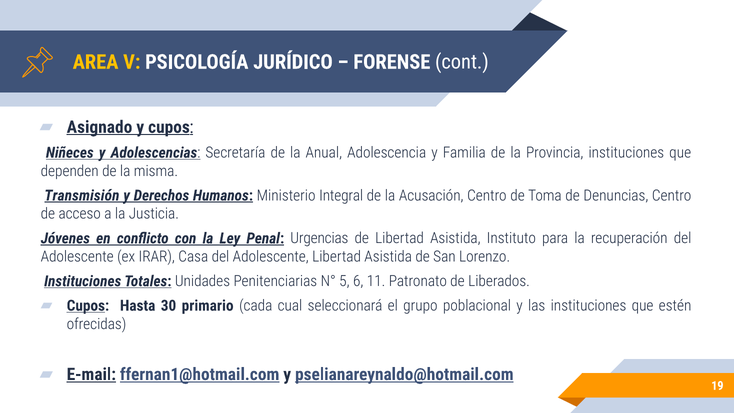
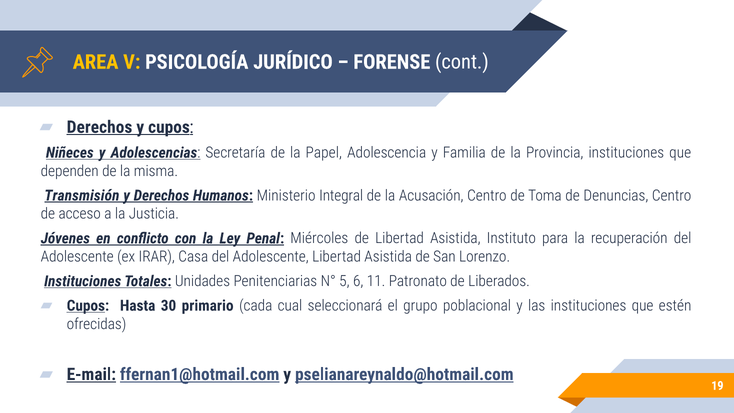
Asignado: Asignado -> Derechos (99, 127)
Anual: Anual -> Papel (324, 153)
Urgencias: Urgencias -> Miércoles (319, 238)
